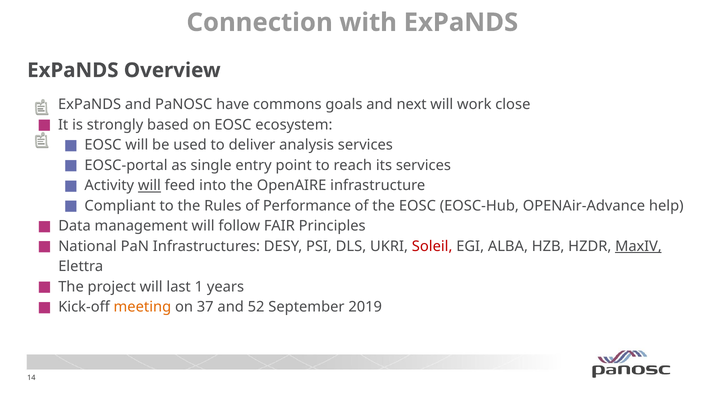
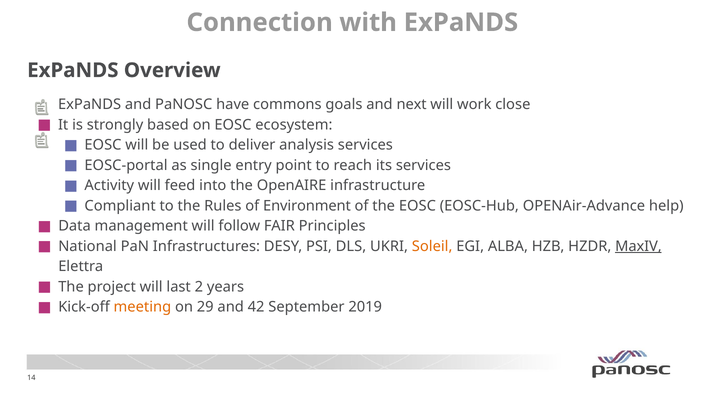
will underline: present -> none (149, 186)
Performance: Performance -> Environment (307, 206)
Soleil colour: red -> orange (432, 247)
1: 1 -> 2 (199, 287)
37: 37 -> 29 (205, 307)
52: 52 -> 42 (256, 307)
